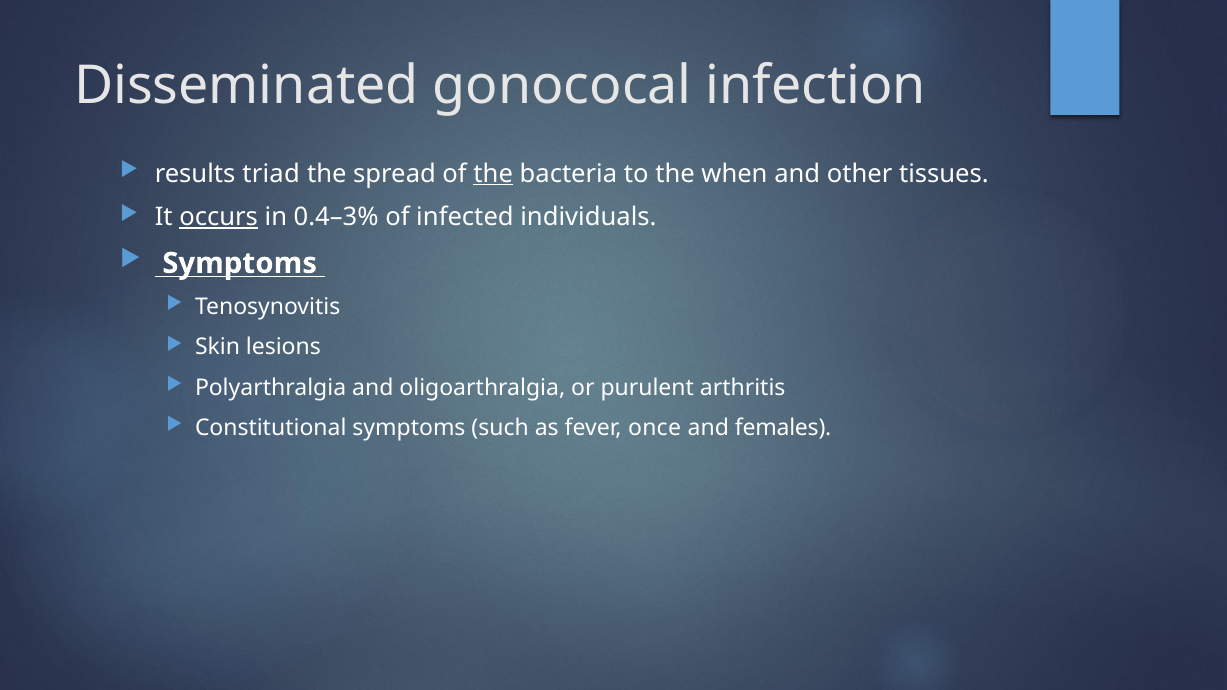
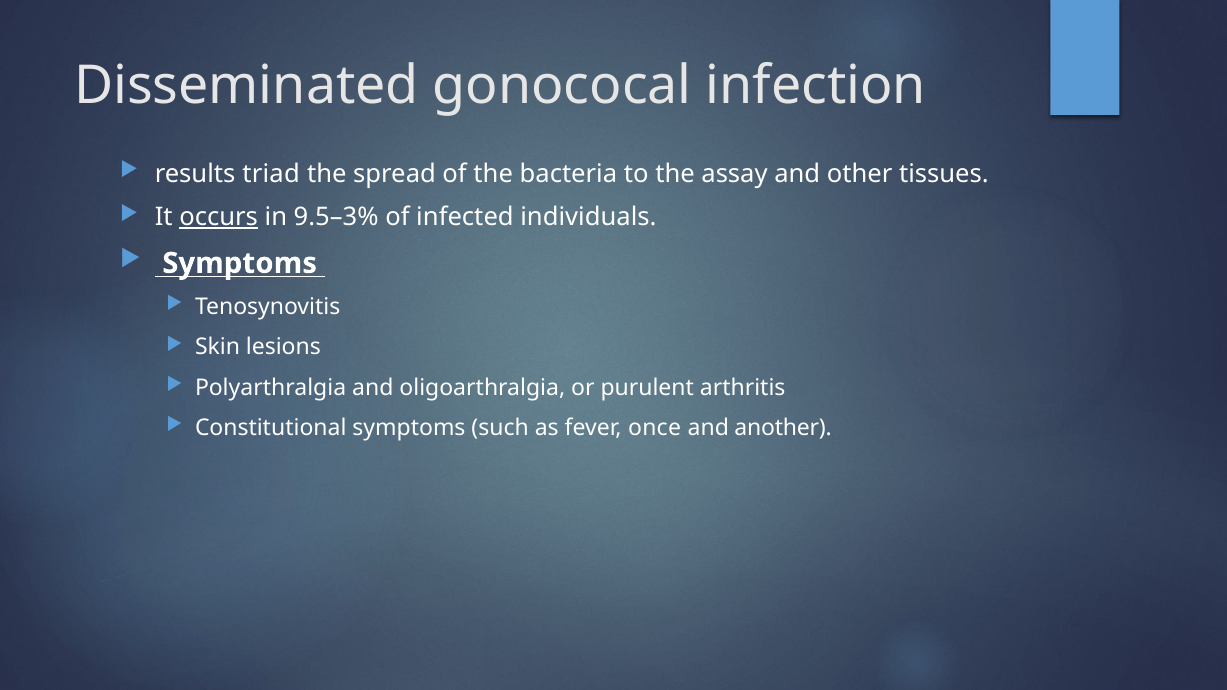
the underline: present -> none (493, 174)
when: when -> assay (735, 174)
0.4–3%: 0.4–3% -> 9.5–3% (336, 217)
females: females -> another (783, 428)
